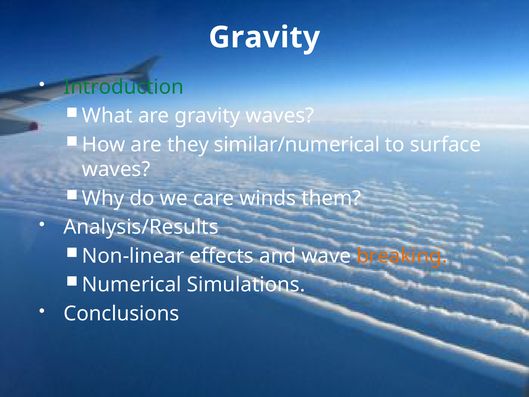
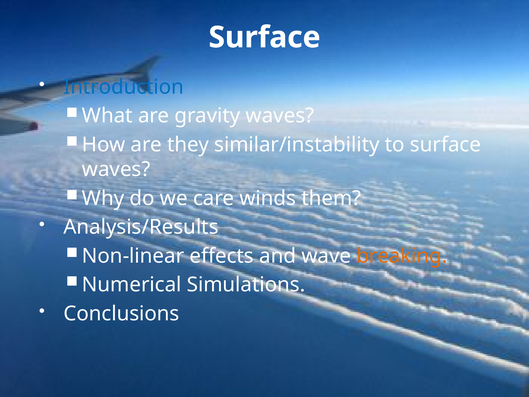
Gravity: Gravity -> Surface (265, 37)
Introduction colour: green -> blue (124, 87)
similar/numerical: similar/numerical -> similar/instability (297, 145)
